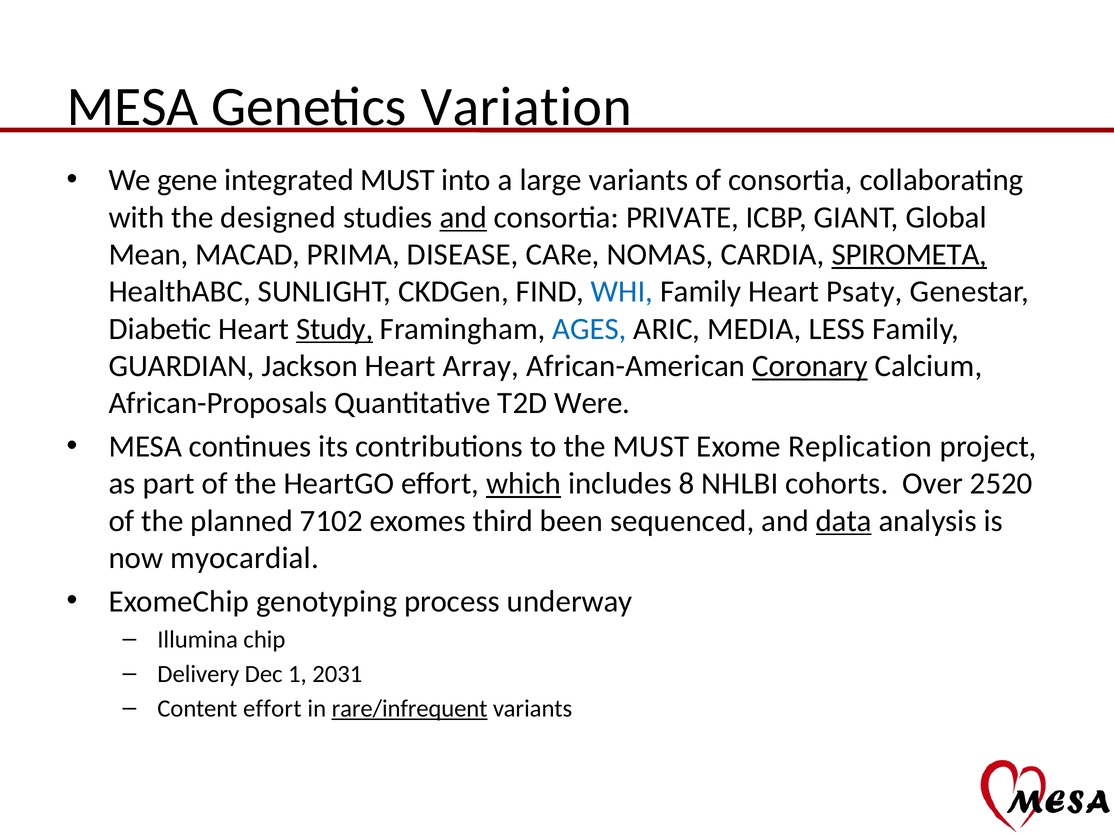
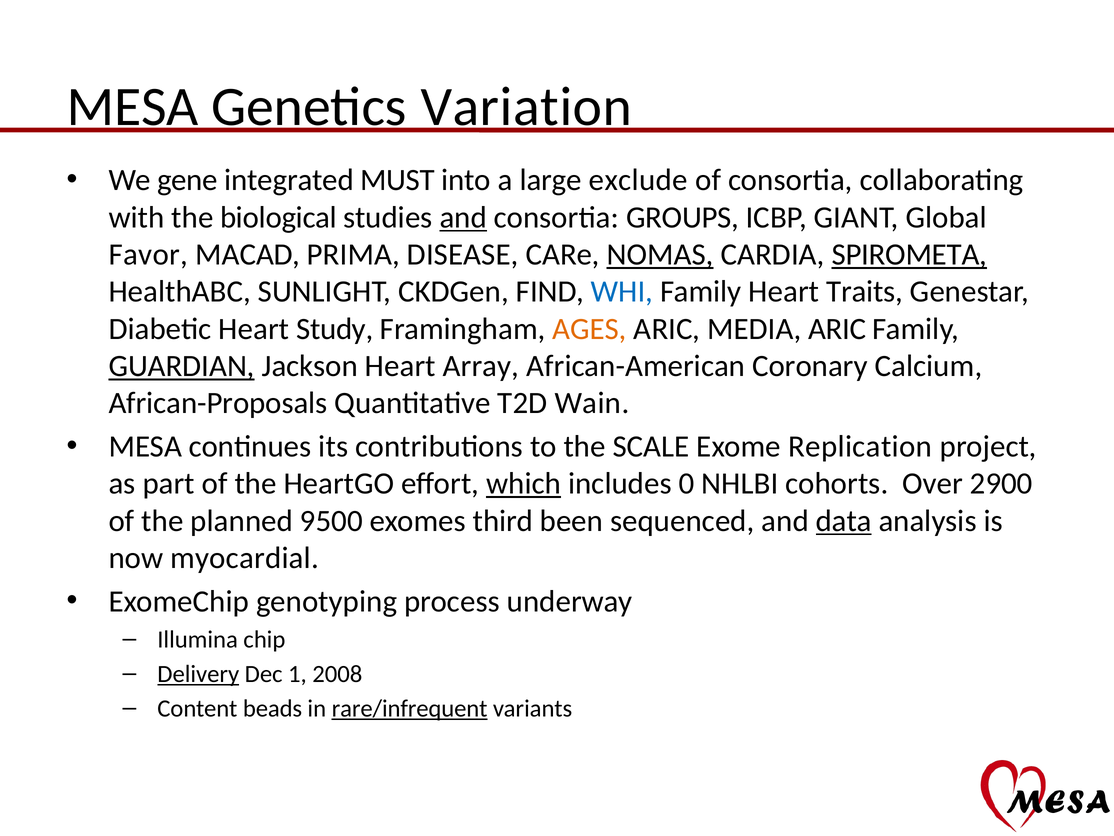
large variants: variants -> exclude (638, 180)
designed: designed -> biological (279, 217)
PRIVATE: PRIVATE -> GROUPS (683, 217)
Mean: Mean -> Favor (148, 254)
NOMAS underline: none -> present (660, 254)
Psaty: Psaty -> Traits (865, 292)
Study underline: present -> none (335, 329)
AGES colour: blue -> orange (590, 329)
MEDIA LESS: LESS -> ARIC (837, 329)
GUARDIAN underline: none -> present (182, 366)
Coronary underline: present -> none (810, 366)
Were: Were -> Wain (592, 403)
the MUST: MUST -> SCALE (651, 446)
8: 8 -> 0 (687, 483)
2520: 2520 -> 2900 (1001, 483)
7102: 7102 -> 9500 (331, 521)
Delivery underline: none -> present (198, 674)
2031: 2031 -> 2008 (337, 674)
Content effort: effort -> beads (273, 708)
